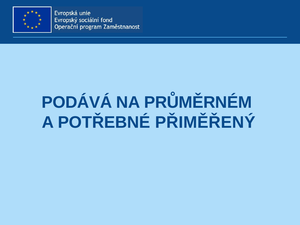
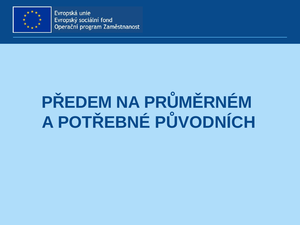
PODÁVÁ: PODÁVÁ -> PŘEDEM (77, 102)
PŘIMĚŘENÝ: PŘIMĚŘENÝ -> PŮVODNÍCH (205, 122)
